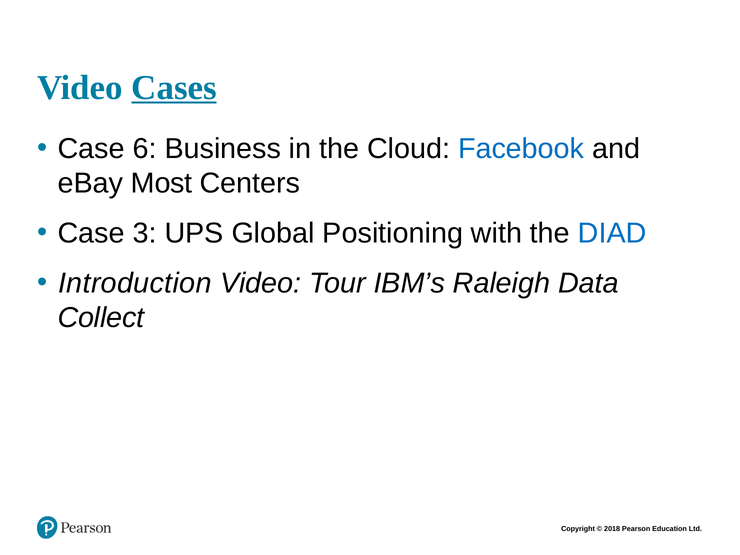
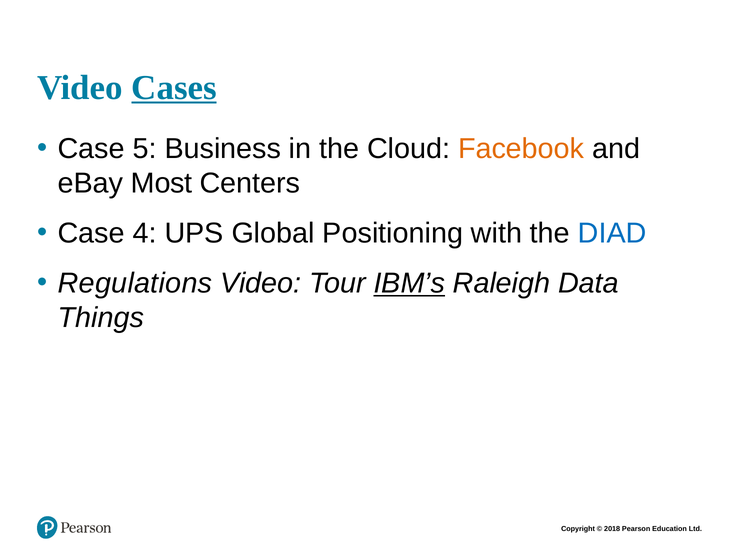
6: 6 -> 5 (145, 149)
Facebook colour: blue -> orange (521, 149)
3: 3 -> 4 (145, 233)
Introduction: Introduction -> Regulations (135, 283)
IBM’s underline: none -> present (409, 283)
Collect: Collect -> Things (101, 318)
